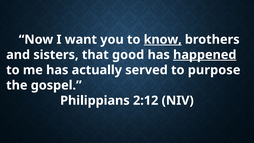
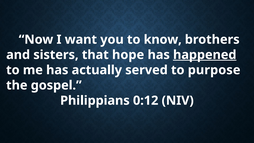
know underline: present -> none (163, 40)
good: good -> hope (128, 55)
2:12: 2:12 -> 0:12 (146, 100)
